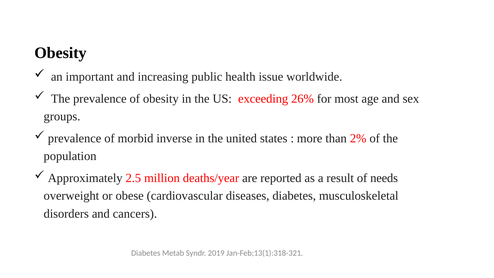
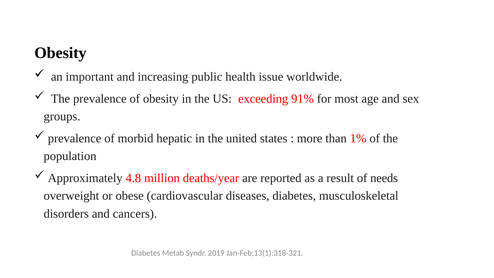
26%: 26% -> 91% (303, 99)
inverse: inverse -> hepatic (174, 138)
2%: 2% -> 1% (358, 138)
2.5: 2.5 -> 4.8 (133, 178)
